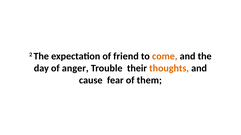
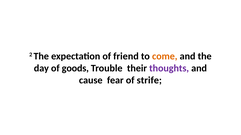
anger: anger -> goods (75, 68)
thoughts colour: orange -> purple (169, 68)
them: them -> strife (149, 81)
